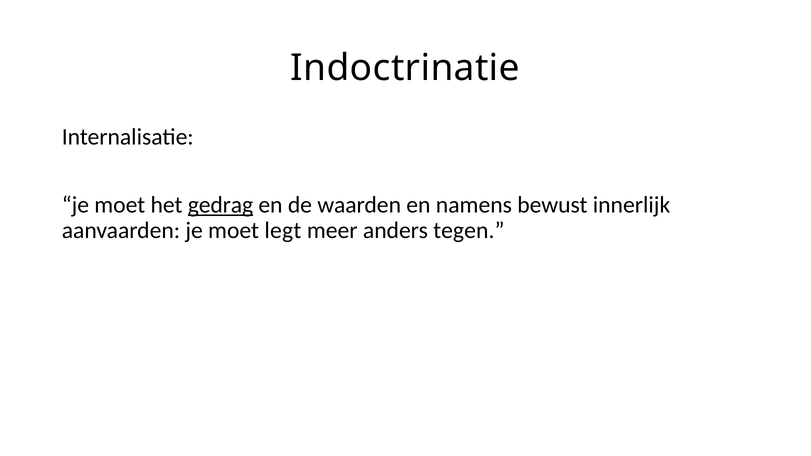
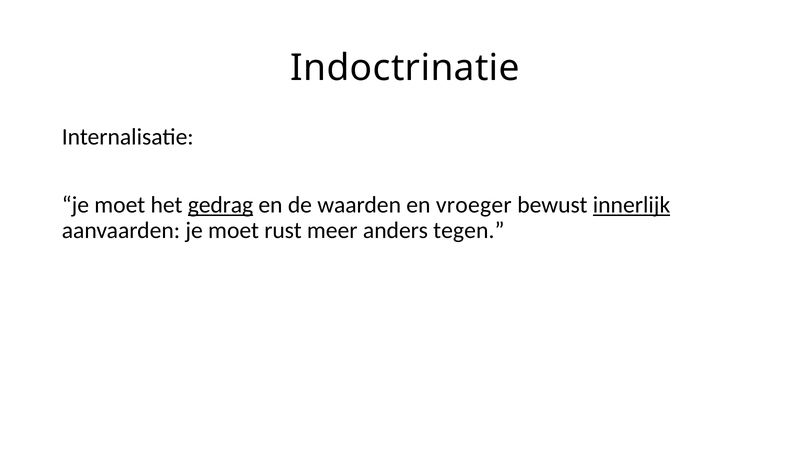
namens: namens -> vroeger (474, 205)
innerlijk underline: none -> present (632, 205)
legt: legt -> rust (283, 231)
